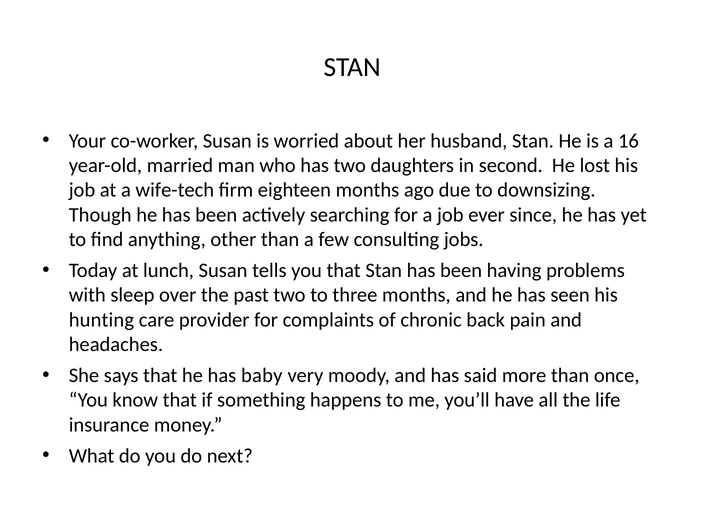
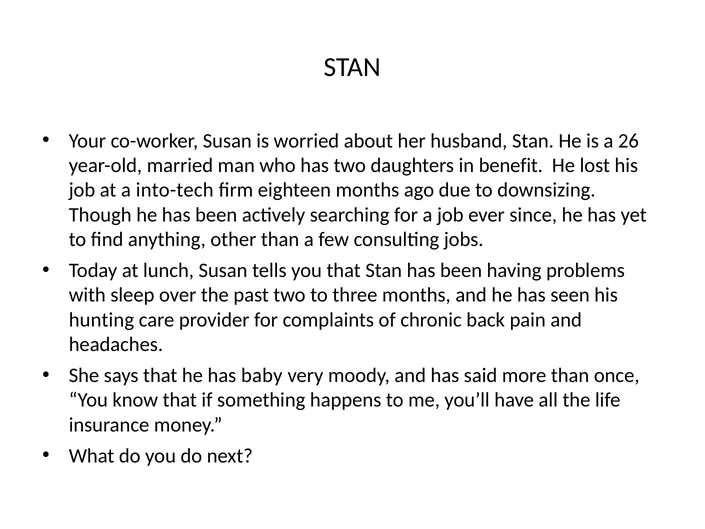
16: 16 -> 26 (628, 141)
second: second -> benefit (511, 165)
wife-tech: wife-tech -> into-tech (175, 190)
